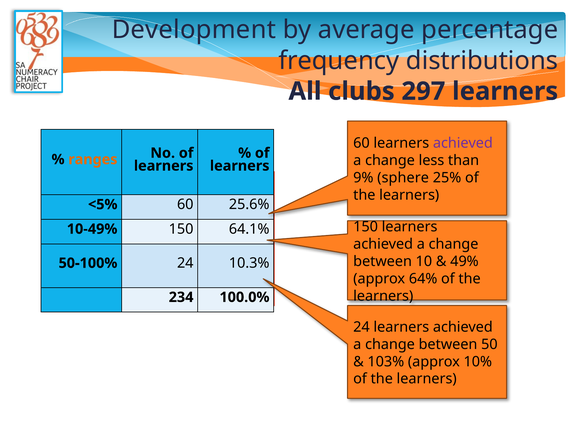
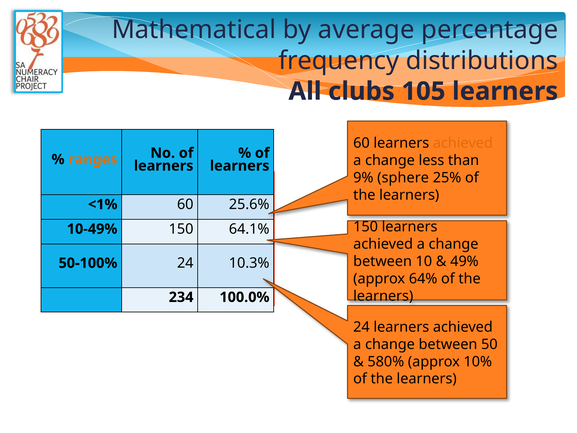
Development: Development -> Mathematical (194, 30)
297: 297 -> 105 (423, 91)
achieved colour: purple -> orange (463, 143)
<5%: <5% -> <1% (103, 204)
103%: 103% -> 580% (386, 361)
